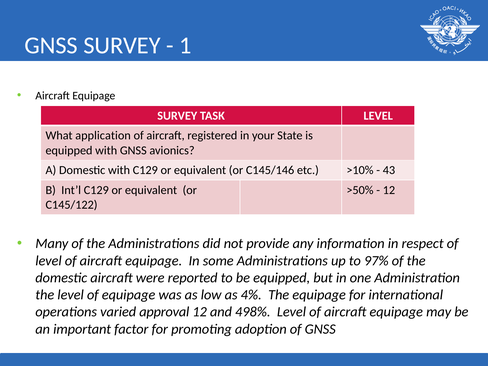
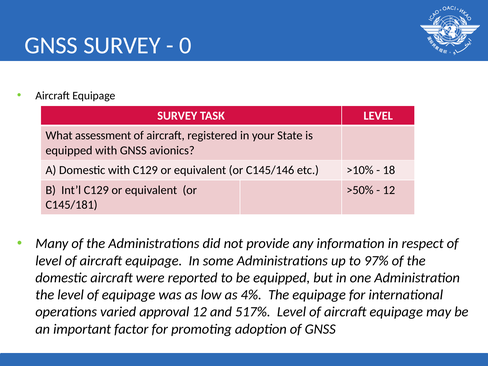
1: 1 -> 0 (185, 46)
application: application -> assessment (103, 136)
43: 43 -> 18 (389, 170)
C145/122: C145/122 -> C145/181 (72, 205)
498%: 498% -> 517% (253, 312)
